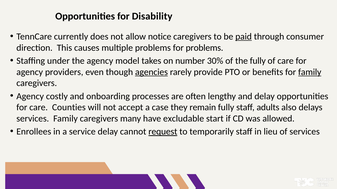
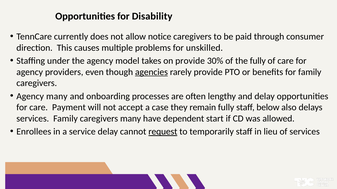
paid underline: present -> none (244, 37)
for problems: problems -> unskilled (204, 48)
on number: number -> provide (190, 61)
family underline: present -> none (310, 72)
Agency costly: costly -> many (57, 96)
Counties: Counties -> Payment (69, 108)
adults: adults -> below (268, 108)
excludable: excludable -> dependent (184, 119)
